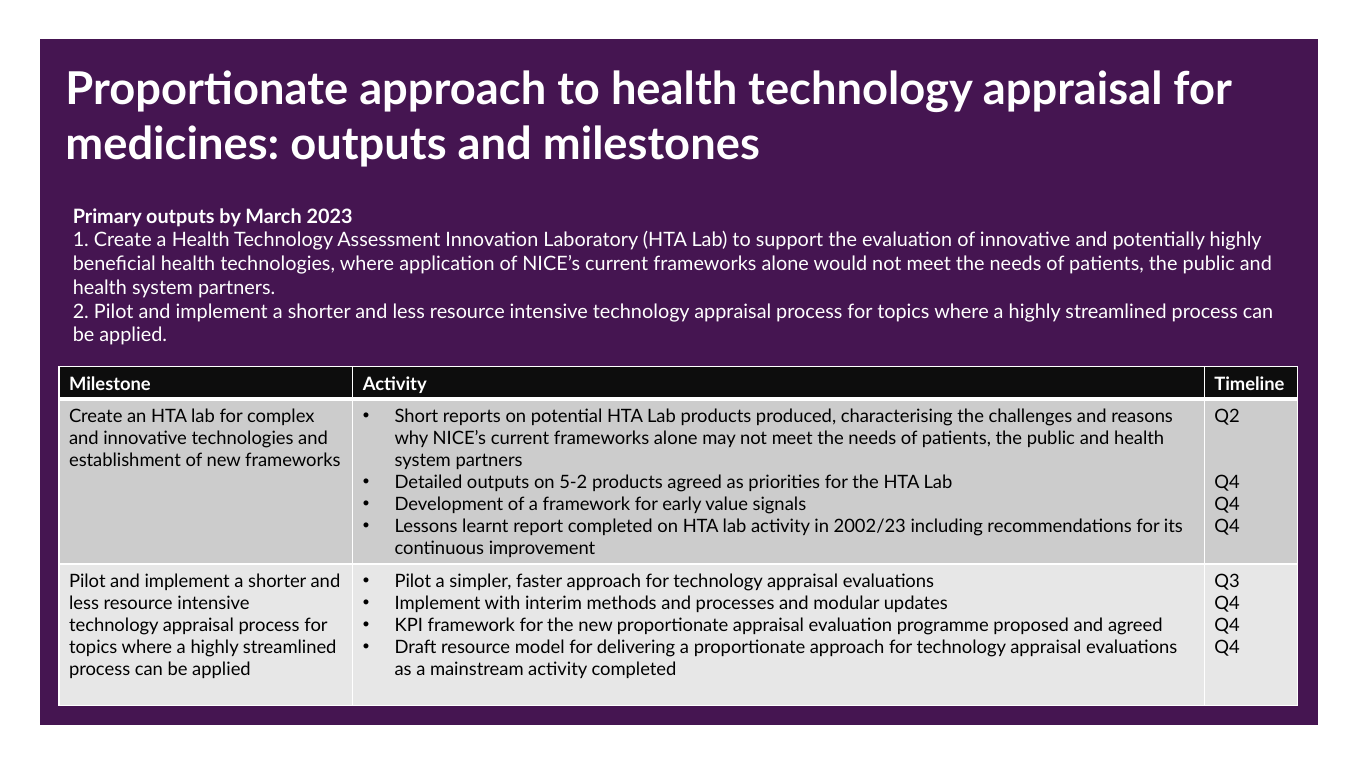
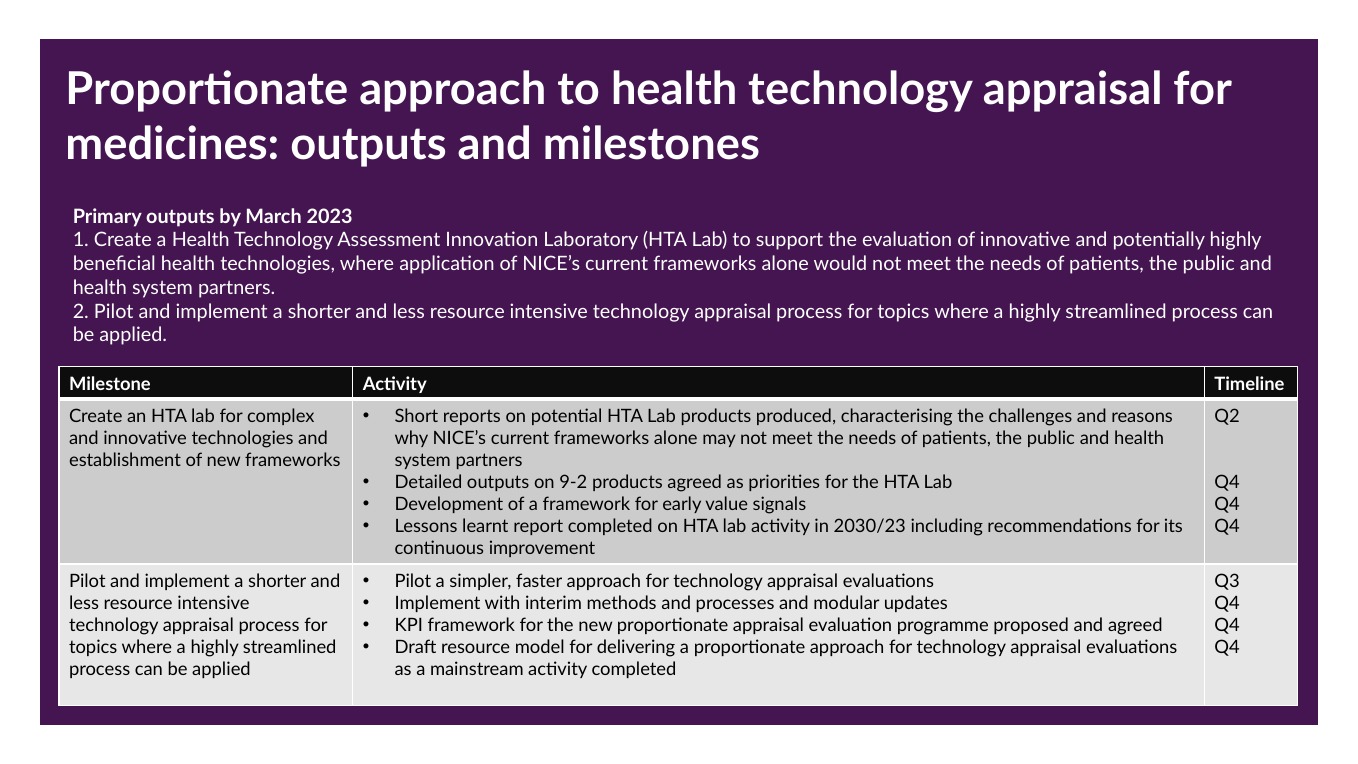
5-2: 5-2 -> 9-2 (573, 482)
2002/23: 2002/23 -> 2030/23 (870, 527)
